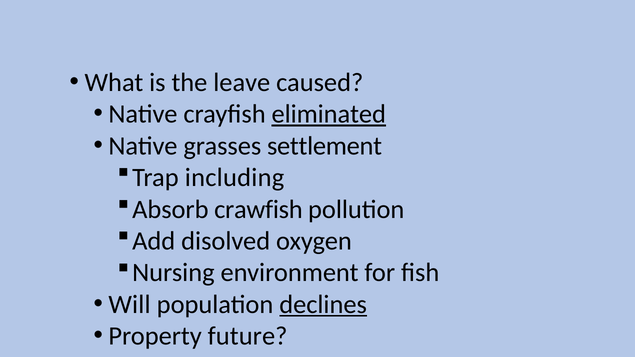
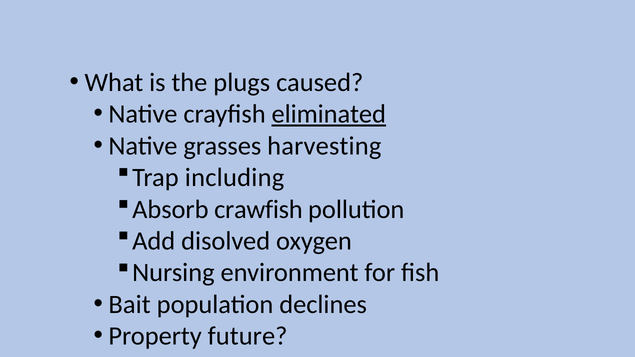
leave: leave -> plugs (242, 82)
settlement: settlement -> harvesting (324, 146)
Will: Will -> Bait (130, 305)
declines underline: present -> none (323, 305)
